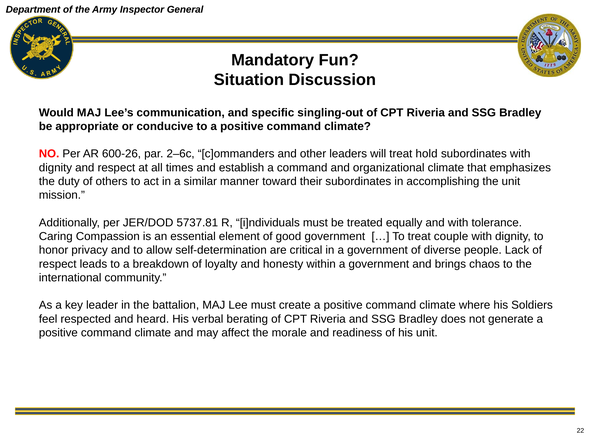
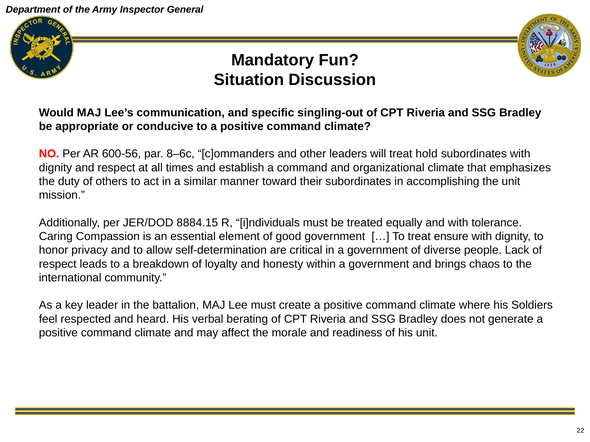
600-26: 600-26 -> 600-56 (122, 154)
2–6c: 2–6c -> 8–6c (181, 154)
5737.81: 5737.81 -> 8884.15 (197, 223)
couple: couple -> ensure (451, 237)
